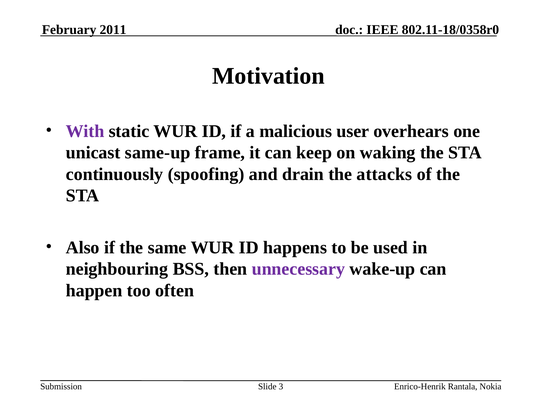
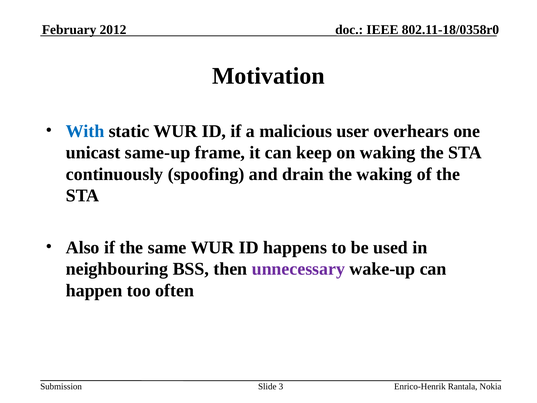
2011: 2011 -> 2012 (113, 30)
With colour: purple -> blue (85, 131)
the attacks: attacks -> waking (384, 174)
